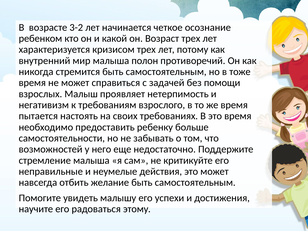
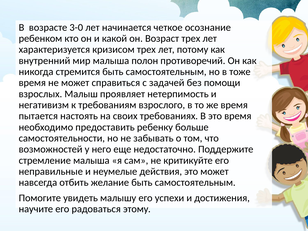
3-2: 3-2 -> 3-0 (76, 27)
